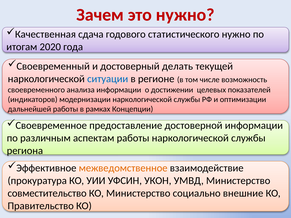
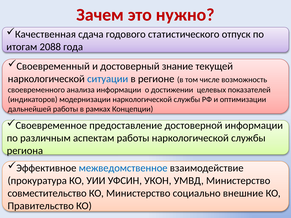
статистического нужно: нужно -> отпуск (236, 34)
2020: 2020 -> 2088 (50, 47)
делать: делать -> знание (178, 66)
межведомственное colour: orange -> blue (123, 168)
